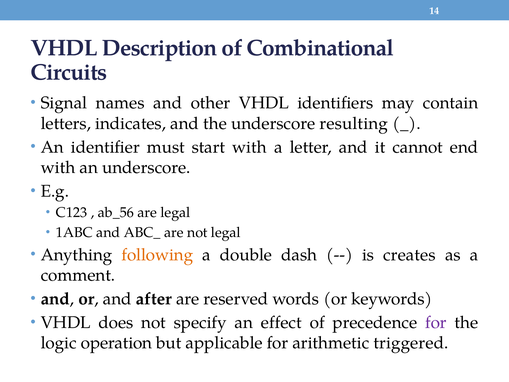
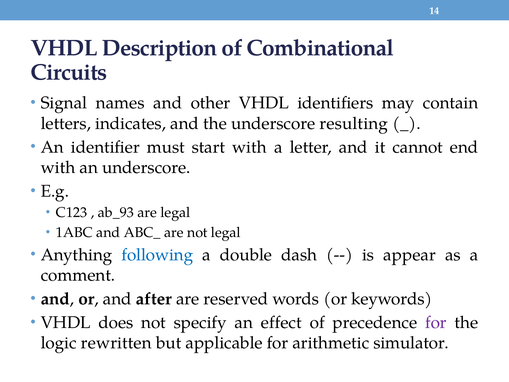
ab_56: ab_56 -> ab_93 (116, 213)
following colour: orange -> blue (157, 255)
creates: creates -> appear (409, 255)
operation: operation -> rewritten (116, 343)
triggered: triggered -> simulator (411, 343)
